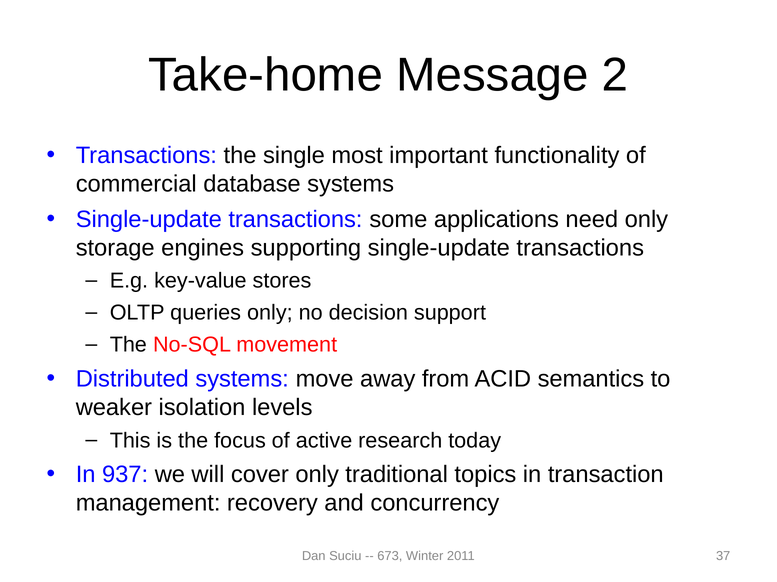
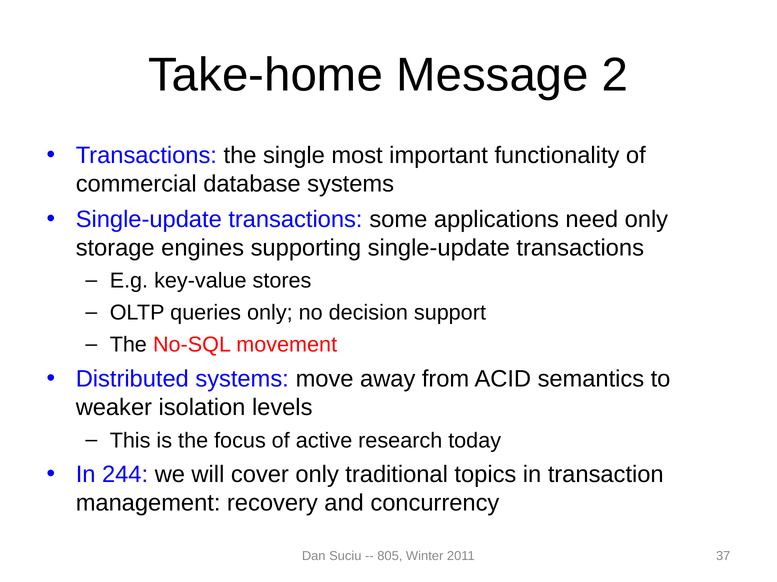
937: 937 -> 244 (125, 475)
673: 673 -> 805 (390, 557)
